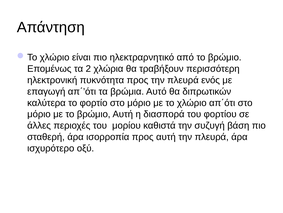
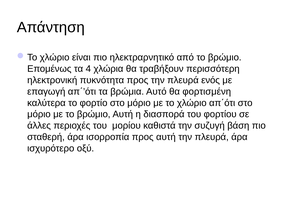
2: 2 -> 4 (88, 69)
διπρωτικών: διπρωτικών -> φορτισμένη (207, 91)
